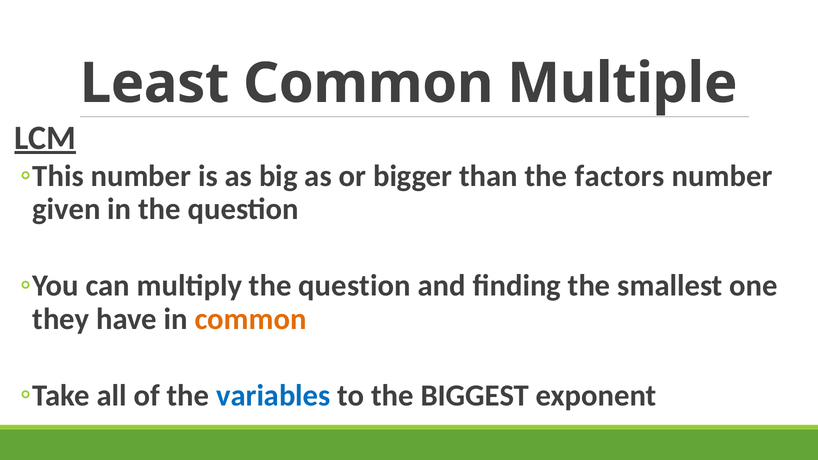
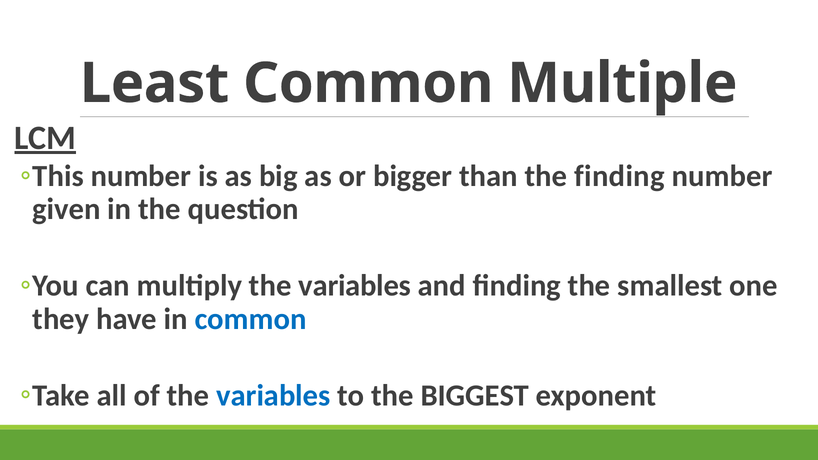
the factors: factors -> finding (619, 176)
multiply the question: question -> variables (355, 286)
common colour: orange -> blue (251, 319)
